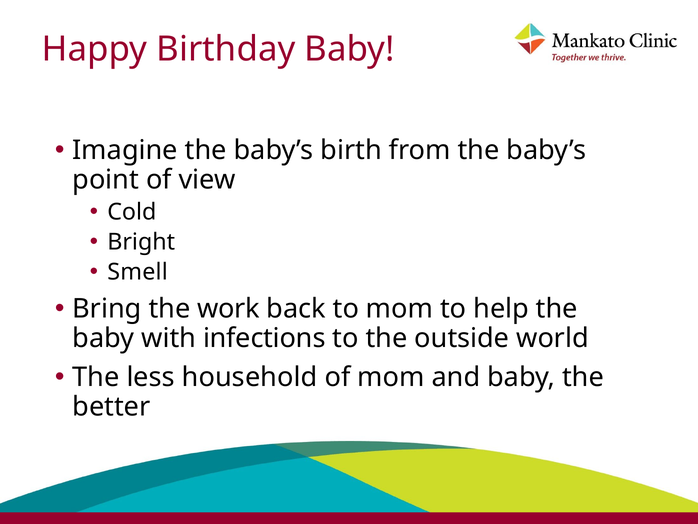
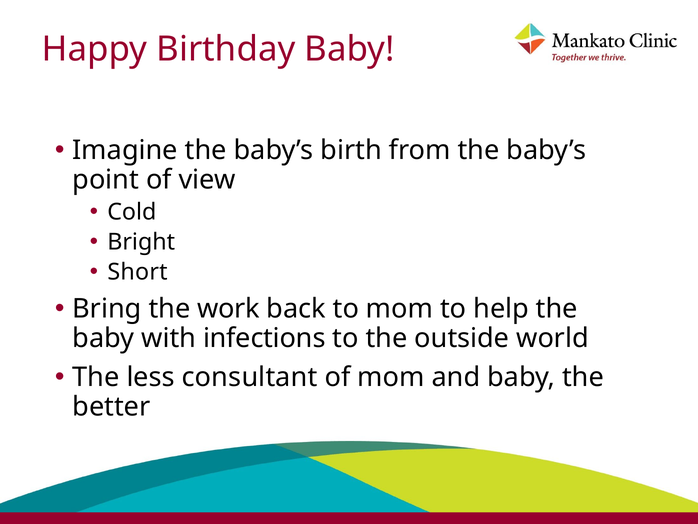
Smell: Smell -> Short (138, 272)
household: household -> consultant (250, 377)
